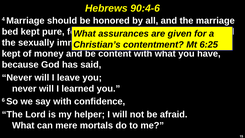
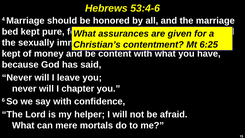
90:4-6: 90:4-6 -> 53:4-6 (145, 8)
learned: learned -> chapter (78, 89)
